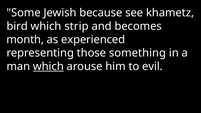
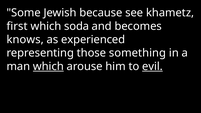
bird: bird -> first (17, 26)
strip: strip -> soda (77, 26)
month: month -> knows (25, 40)
evil underline: none -> present (152, 66)
